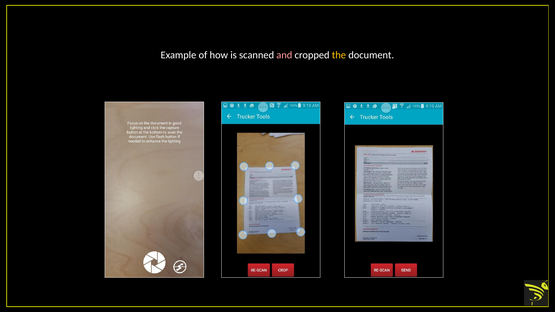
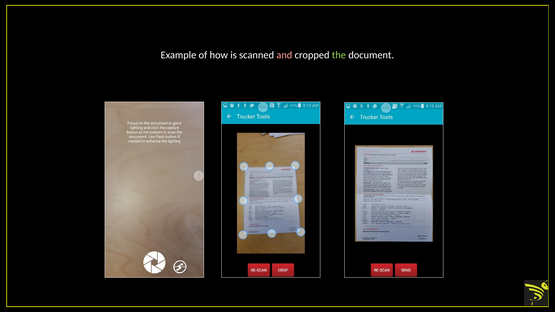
the colour: yellow -> light green (339, 55)
